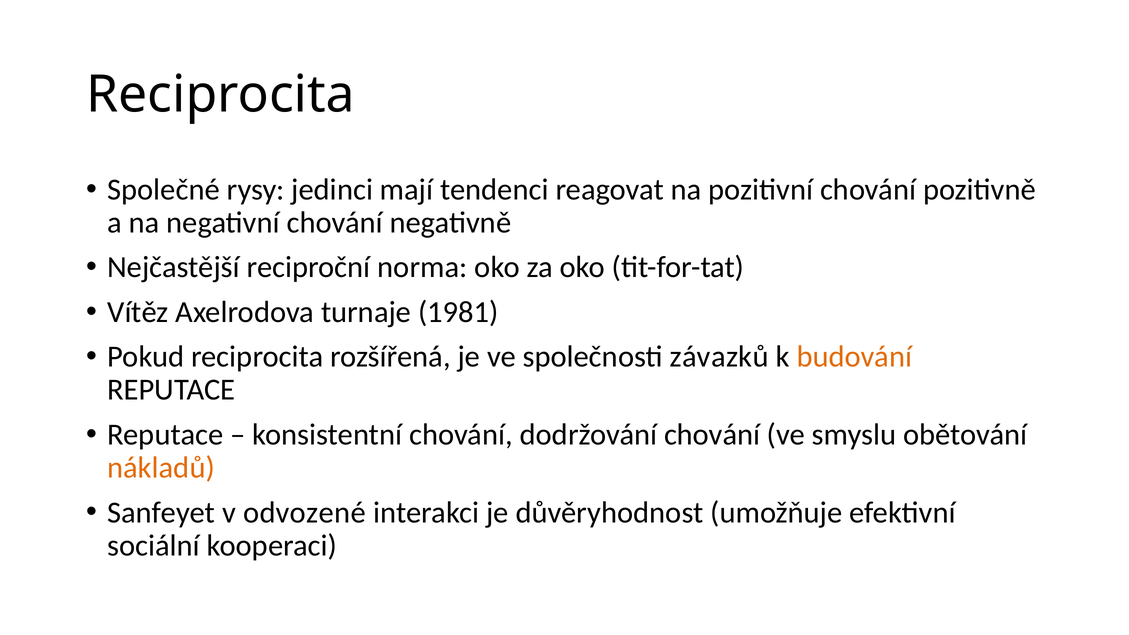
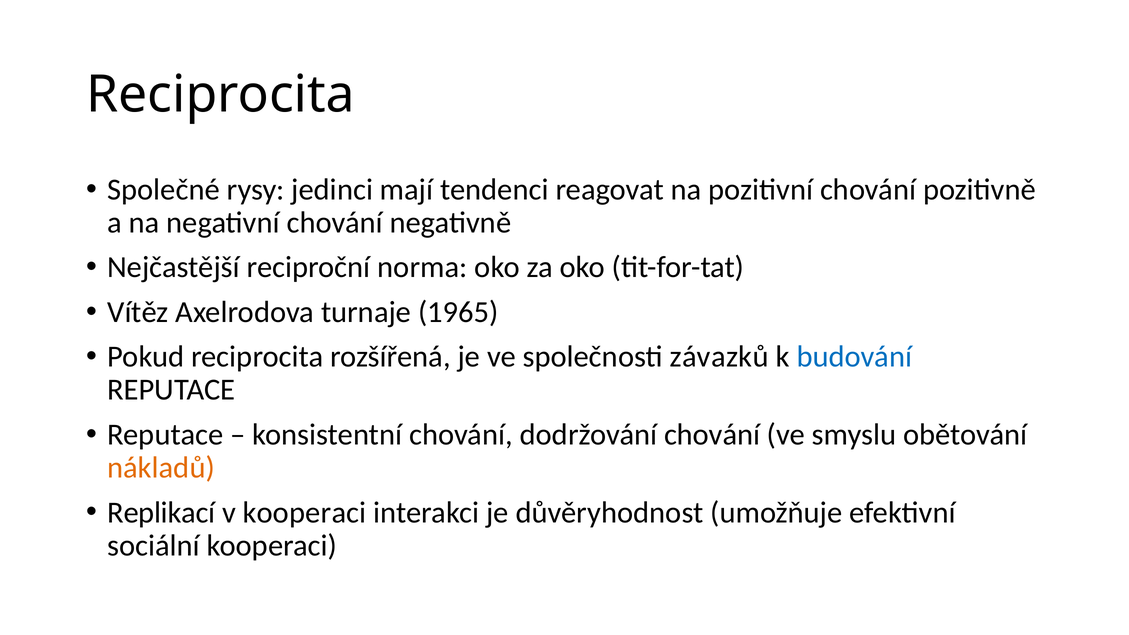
1981: 1981 -> 1965 (458, 312)
budování colour: orange -> blue (854, 357)
Sanfeyet: Sanfeyet -> Replikací (161, 512)
v odvozené: odvozené -> kooperaci (305, 512)
